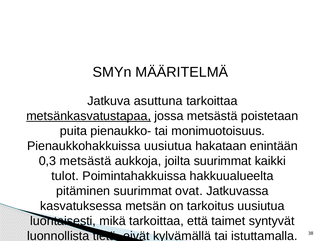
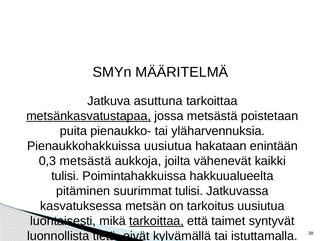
monimuotoisuus: monimuotoisuus -> yläharvennuksia (218, 131)
joilta suurimmat: suurimmat -> vähenevät (223, 161)
tulot: tulot -> tulisi (65, 176)
suurimmat ovat: ovat -> tulisi (189, 191)
tarkoittaa underline: none -> present (156, 221)
